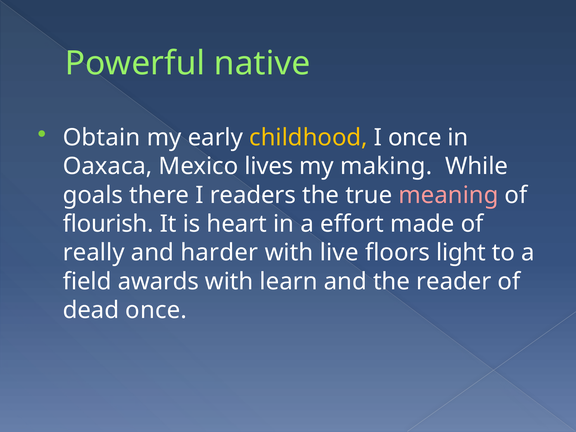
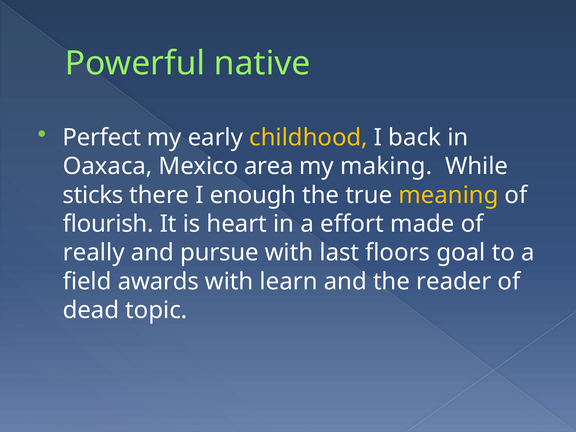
Obtain: Obtain -> Perfect (102, 138)
I once: once -> back (415, 138)
lives: lives -> area (269, 166)
goals: goals -> sticks (93, 195)
readers: readers -> enough (253, 195)
meaning colour: pink -> yellow (448, 195)
harder: harder -> pursue (220, 253)
live: live -> last (339, 253)
light: light -> goal (461, 253)
dead once: once -> topic (156, 310)
